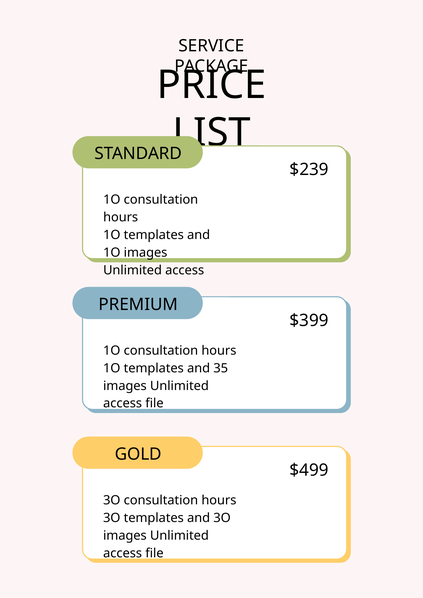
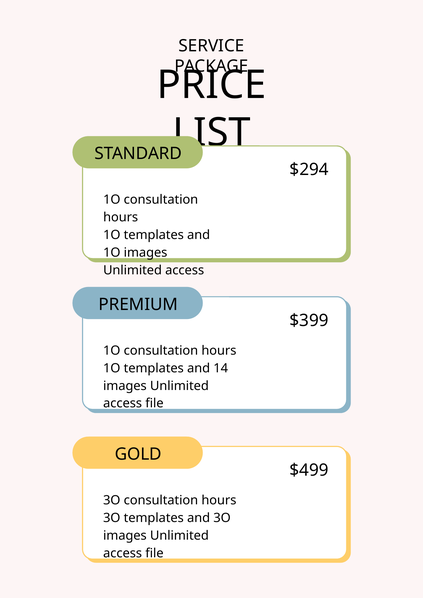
$239: $239 -> $294 (309, 170)
35: 35 -> 14 (221, 368)
